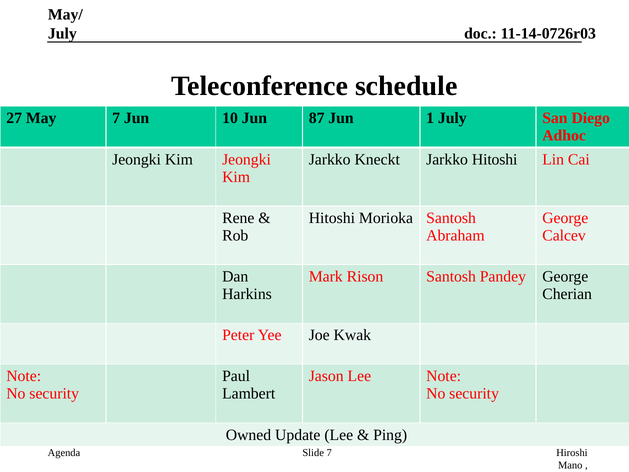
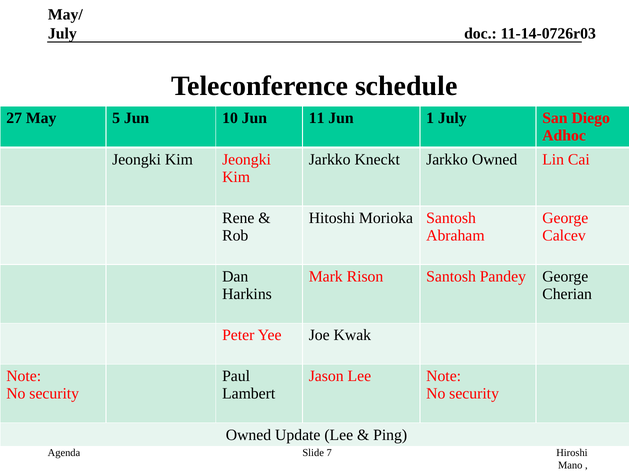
May 7: 7 -> 5 (116, 118)
87: 87 -> 11 (317, 118)
Jarkko Hitoshi: Hitoshi -> Owned (495, 159)
